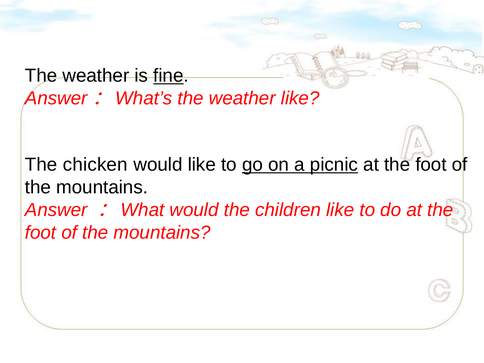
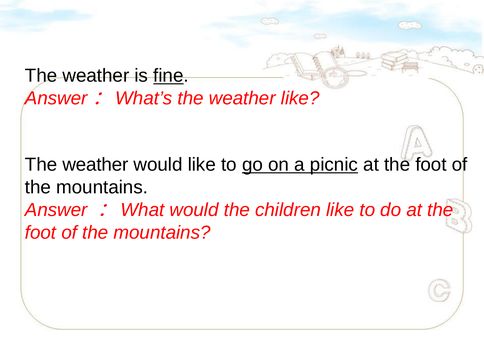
chicken: chicken -> weather (95, 165)
